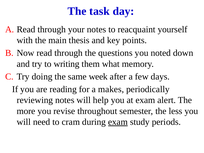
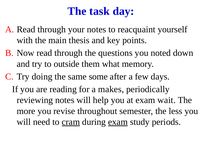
writing: writing -> outside (67, 64)
week: week -> some (98, 77)
alert: alert -> wait (167, 100)
cram underline: none -> present (71, 122)
